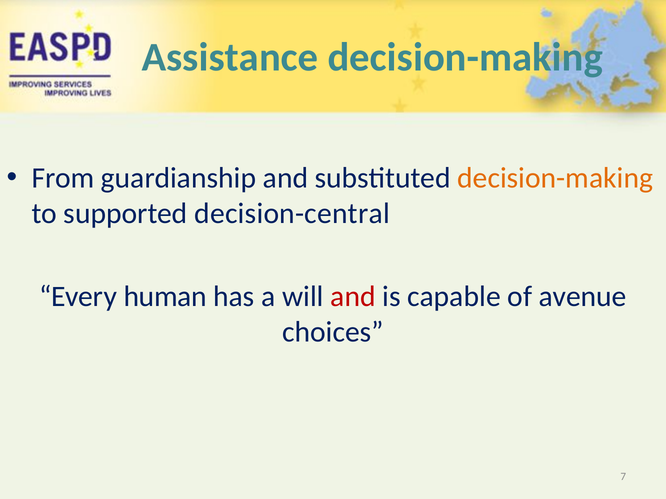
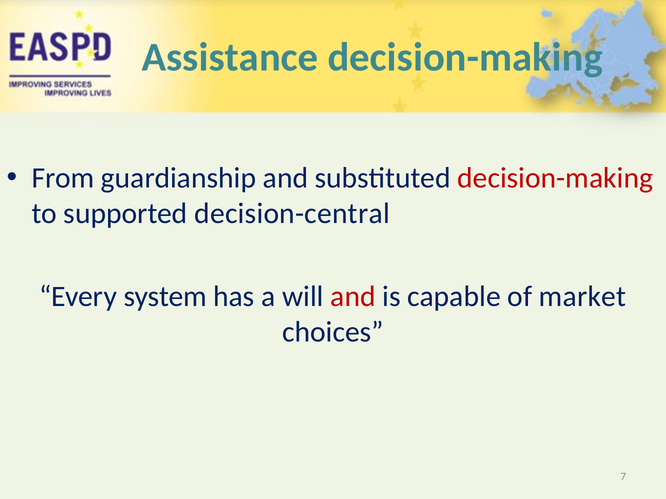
decision-making colour: orange -> red (555, 178)
human: human -> system (165, 297)
avenue: avenue -> market (582, 297)
